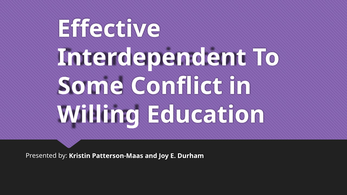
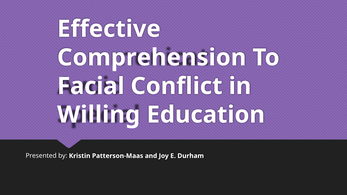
Interdependent: Interdependent -> Comprehension (152, 58)
Some: Some -> Facial (91, 86)
